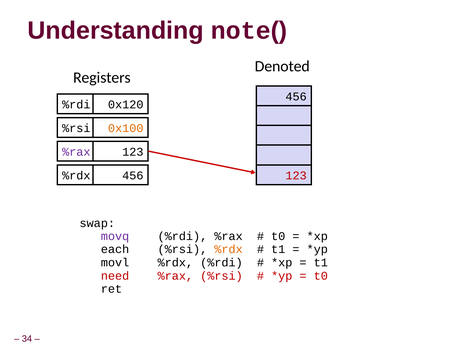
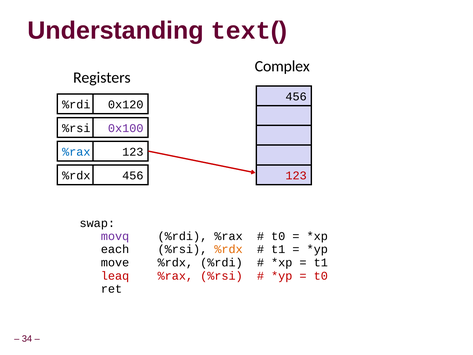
note: note -> text (241, 31)
Denoted: Denoted -> Complex (282, 66)
0x100 colour: orange -> purple (126, 128)
%rax colour: purple -> blue (76, 152)
movl: movl -> move (115, 262)
need: need -> leaq (115, 276)
